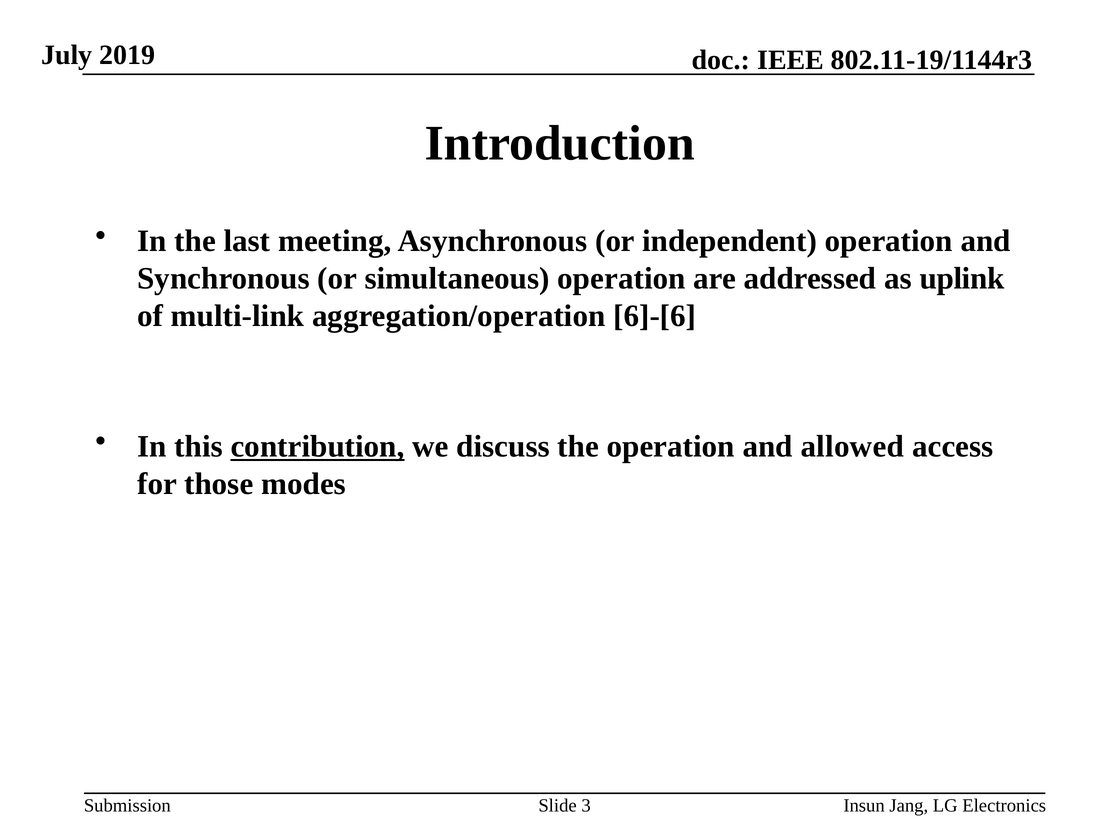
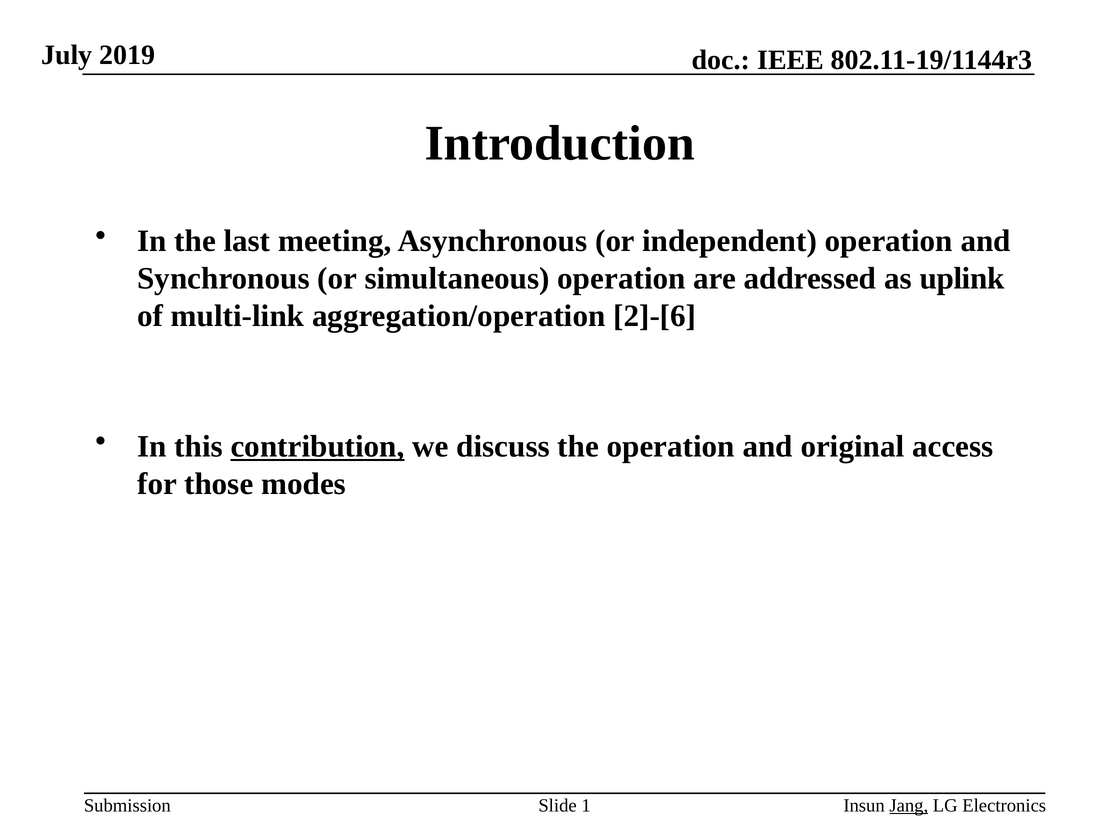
6]-[6: 6]-[6 -> 2]-[6 (655, 316)
allowed: allowed -> original (852, 447)
3: 3 -> 1 (586, 806)
Jang underline: none -> present (909, 806)
